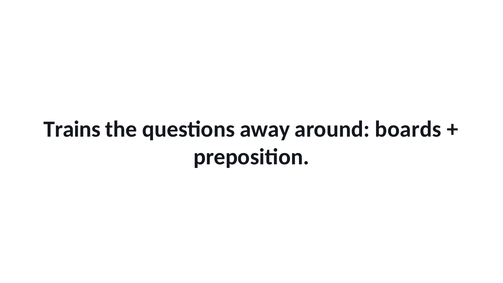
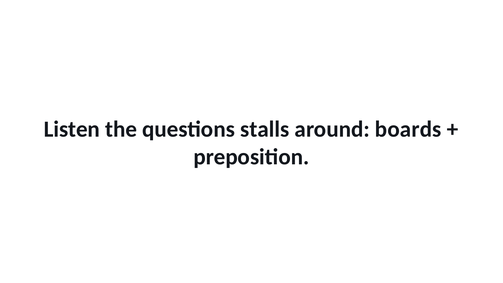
Trains: Trains -> Listen (72, 129)
away: away -> stalls (265, 129)
